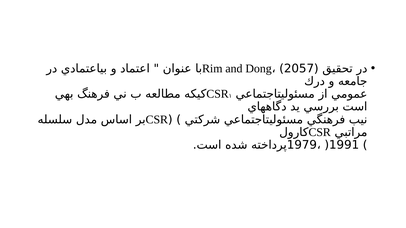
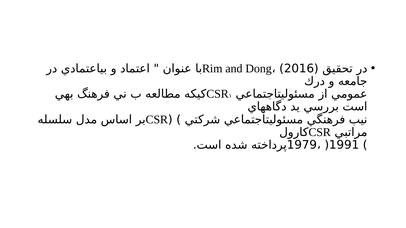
2057: 2057 -> 2016 (299, 69)
